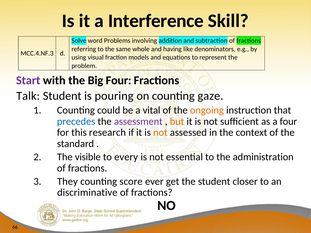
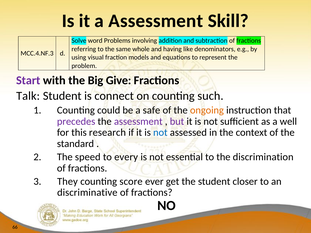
a Interference: Interference -> Assessment (156, 21)
Big Four: Four -> Give (119, 81)
pouring: pouring -> connect (114, 96)
gaze: gaze -> such (210, 96)
vital: vital -> safe (152, 110)
precedes colour: blue -> purple (76, 121)
but colour: orange -> purple (177, 121)
a four: four -> well (288, 121)
not colour: orange -> blue (160, 133)
visible: visible -> speed (88, 157)
administration: administration -> discrimination (263, 157)
